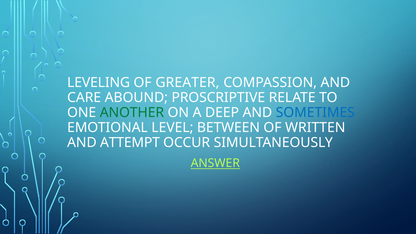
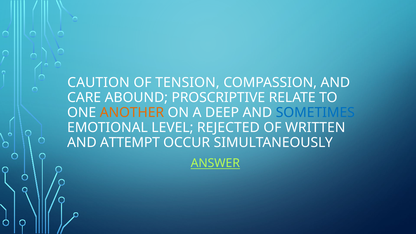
LEVELING: LEVELING -> CAUTION (98, 83)
GREATER: GREATER -> TENSION (187, 83)
ANOTHER colour: green -> orange (132, 113)
BETWEEN: BETWEEN -> REJECTED (228, 128)
